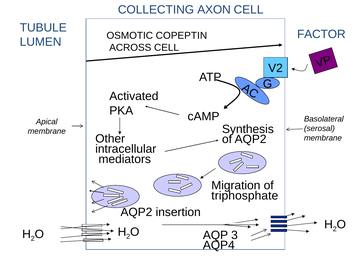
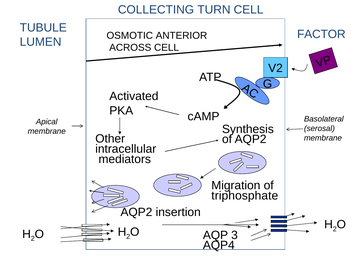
AXON: AXON -> TURN (214, 10)
COPEPTIN: COPEPTIN -> ANTERIOR (181, 36)
